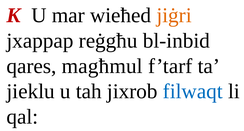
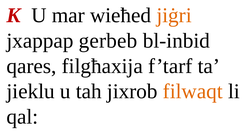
reġgħu: reġgħu -> gerbeb (108, 41)
magħmul: magħmul -> filgħaxija (102, 66)
filwaqt colour: blue -> orange (193, 92)
